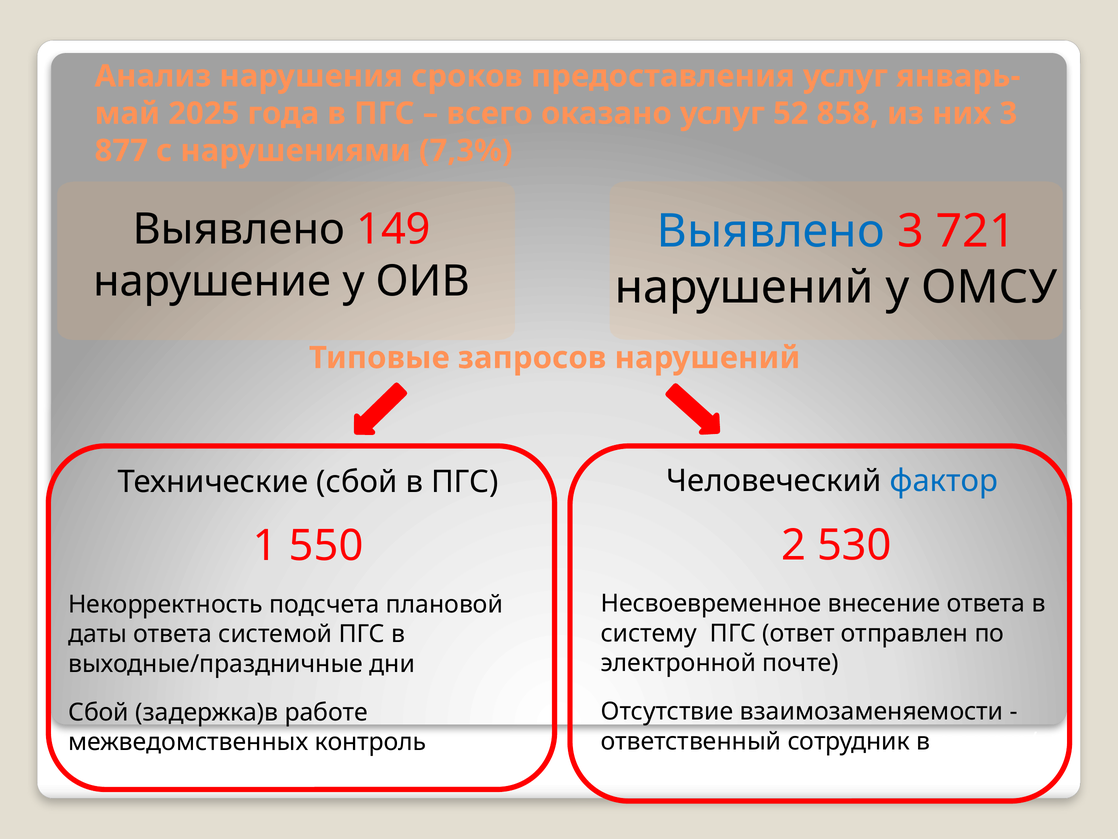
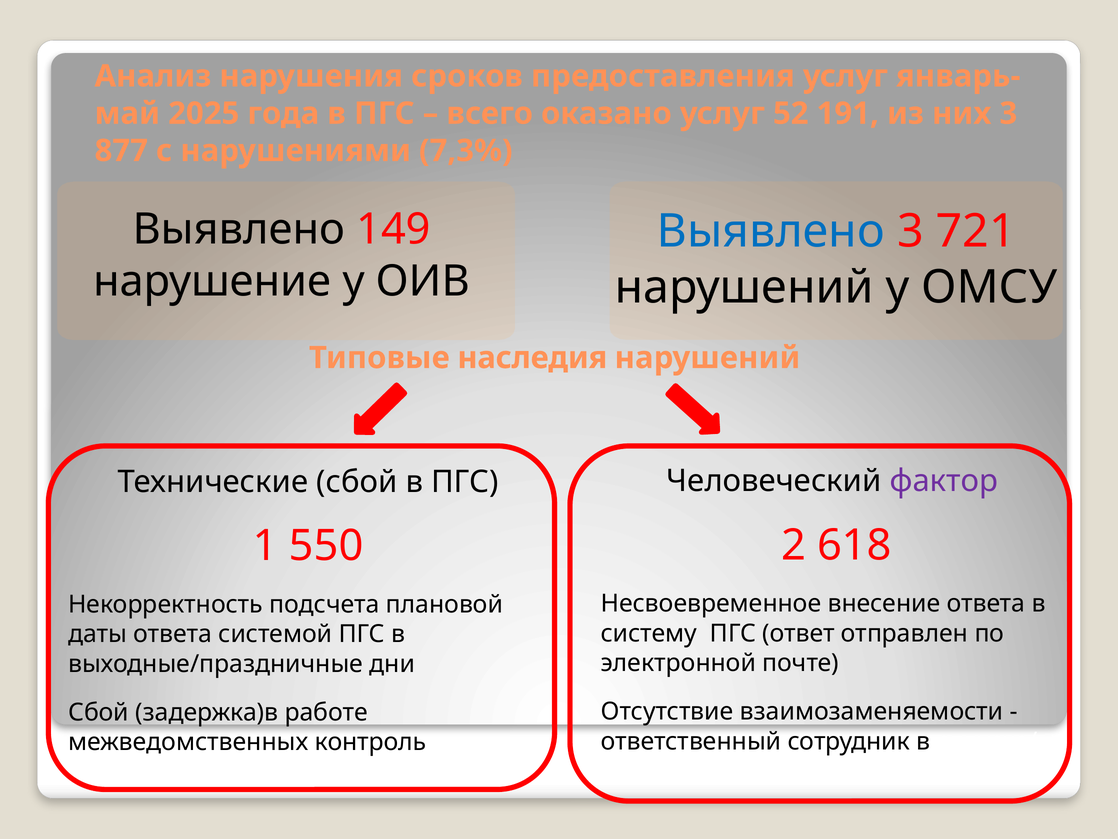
858: 858 -> 191 (848, 113)
запросов: запросов -> наследия (532, 358)
фактор colour: blue -> purple (944, 481)
530: 530 -> 618 (854, 545)
